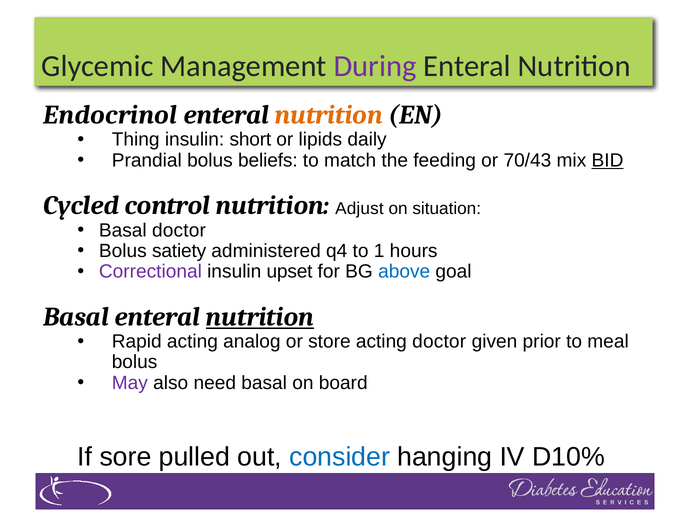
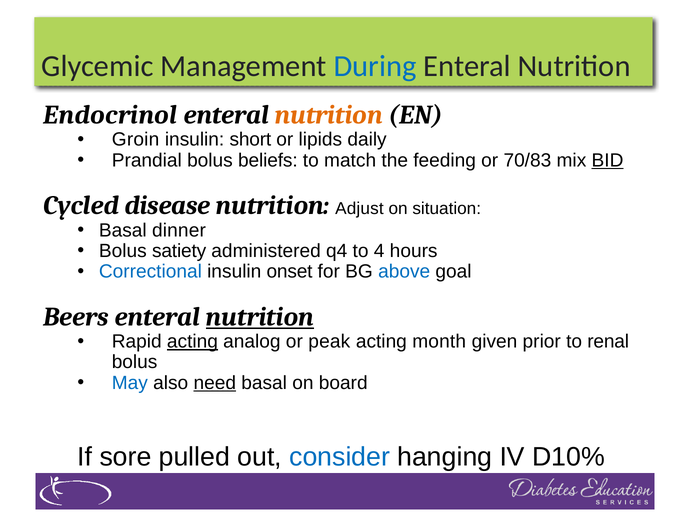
During colour: purple -> blue (375, 66)
Thing: Thing -> Groin (136, 140)
70/43: 70/43 -> 70/83 (527, 160)
control: control -> disease (167, 206)
Basal doctor: doctor -> dinner (179, 230)
1: 1 -> 4 (379, 251)
Correctional colour: purple -> blue (150, 272)
upset: upset -> onset (290, 272)
Basal: Basal -> Beers (76, 317)
acting underline: none -> present (192, 342)
store: store -> peak (329, 342)
acting doctor: doctor -> month (439, 342)
meal: meal -> renal (608, 342)
May colour: purple -> blue (130, 383)
need underline: none -> present (215, 383)
